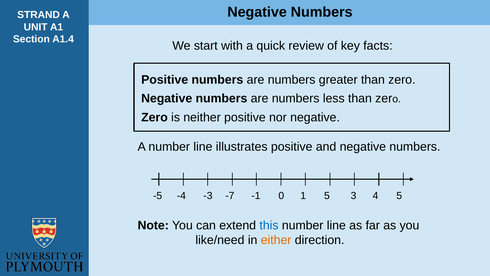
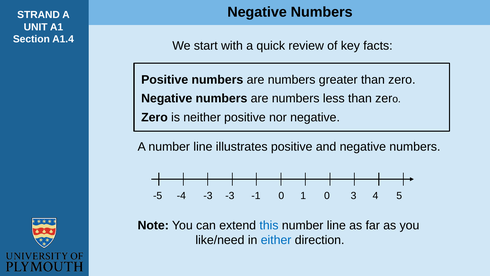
-3 -7: -7 -> -3 (230, 196)
1 5: 5 -> 0 (327, 196)
either colour: orange -> blue (276, 240)
